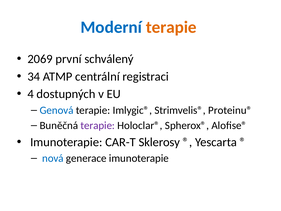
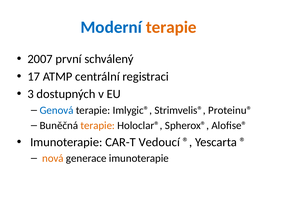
2069: 2069 -> 2007 (40, 59)
34: 34 -> 17 (34, 76)
4: 4 -> 3 (31, 94)
terapie colour: purple -> orange (98, 125)
Sklerosy: Sklerosy -> Vedoucí (159, 142)
nová colour: blue -> orange (53, 158)
